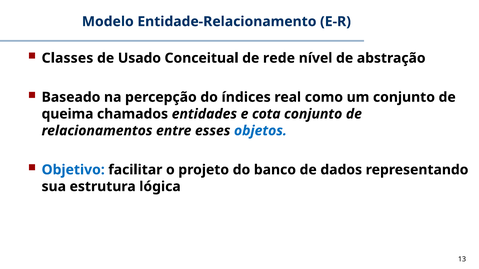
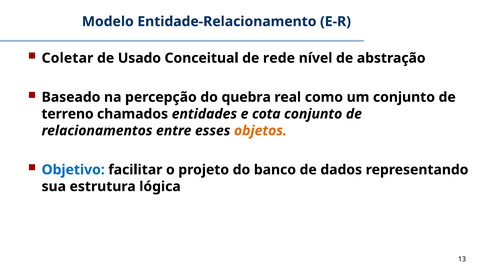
Classes: Classes -> Coletar (67, 58)
índices: índices -> quebra (246, 97)
queima: queima -> terreno (68, 114)
objetos colour: blue -> orange (260, 131)
